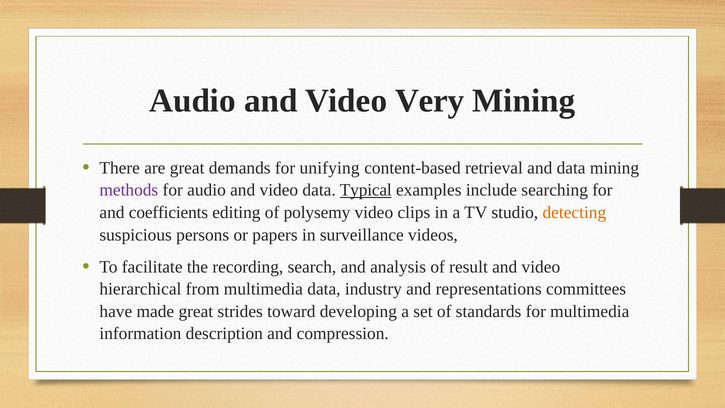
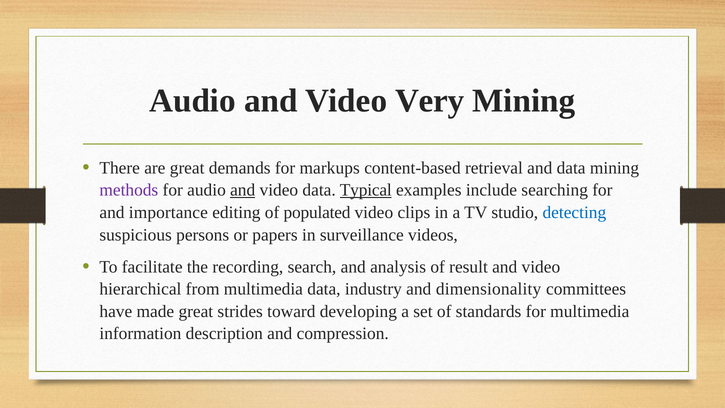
unifying: unifying -> markups (330, 168)
and underline: none -> present (243, 190)
coefficients: coefficients -> importance (168, 212)
polysemy: polysemy -> populated (317, 212)
detecting colour: orange -> blue (574, 212)
representations: representations -> dimensionality (489, 289)
